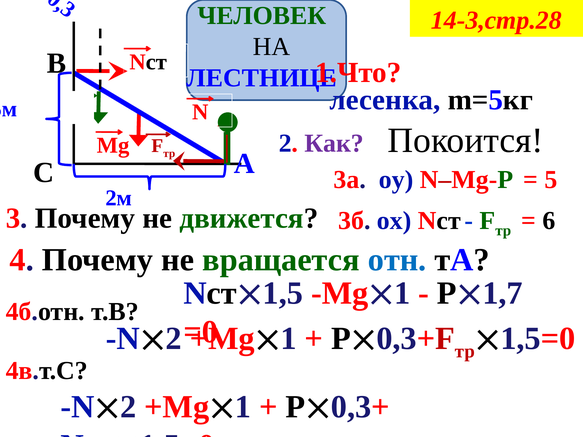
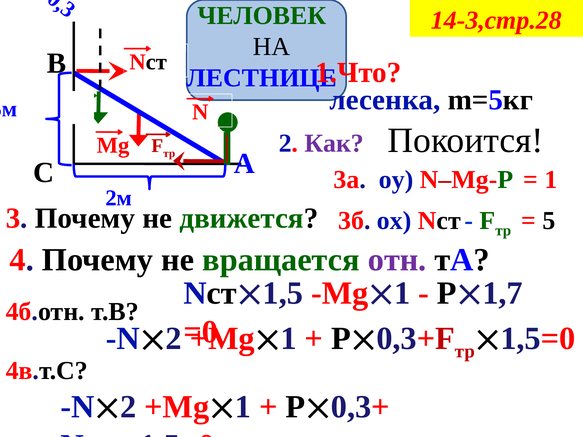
5: 5 -> 1 (551, 180)
6: 6 -> 5 (549, 221)
отн colour: blue -> purple (397, 260)
